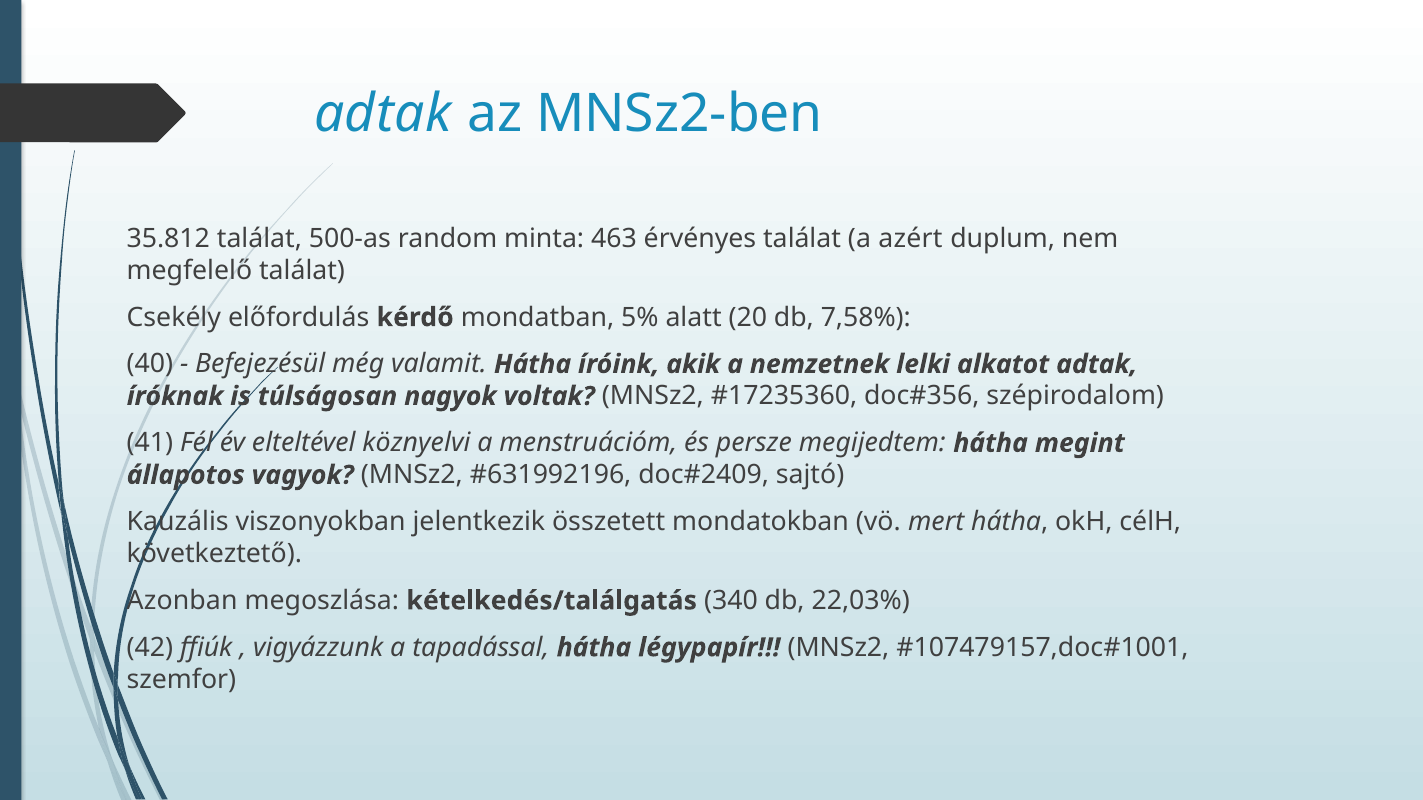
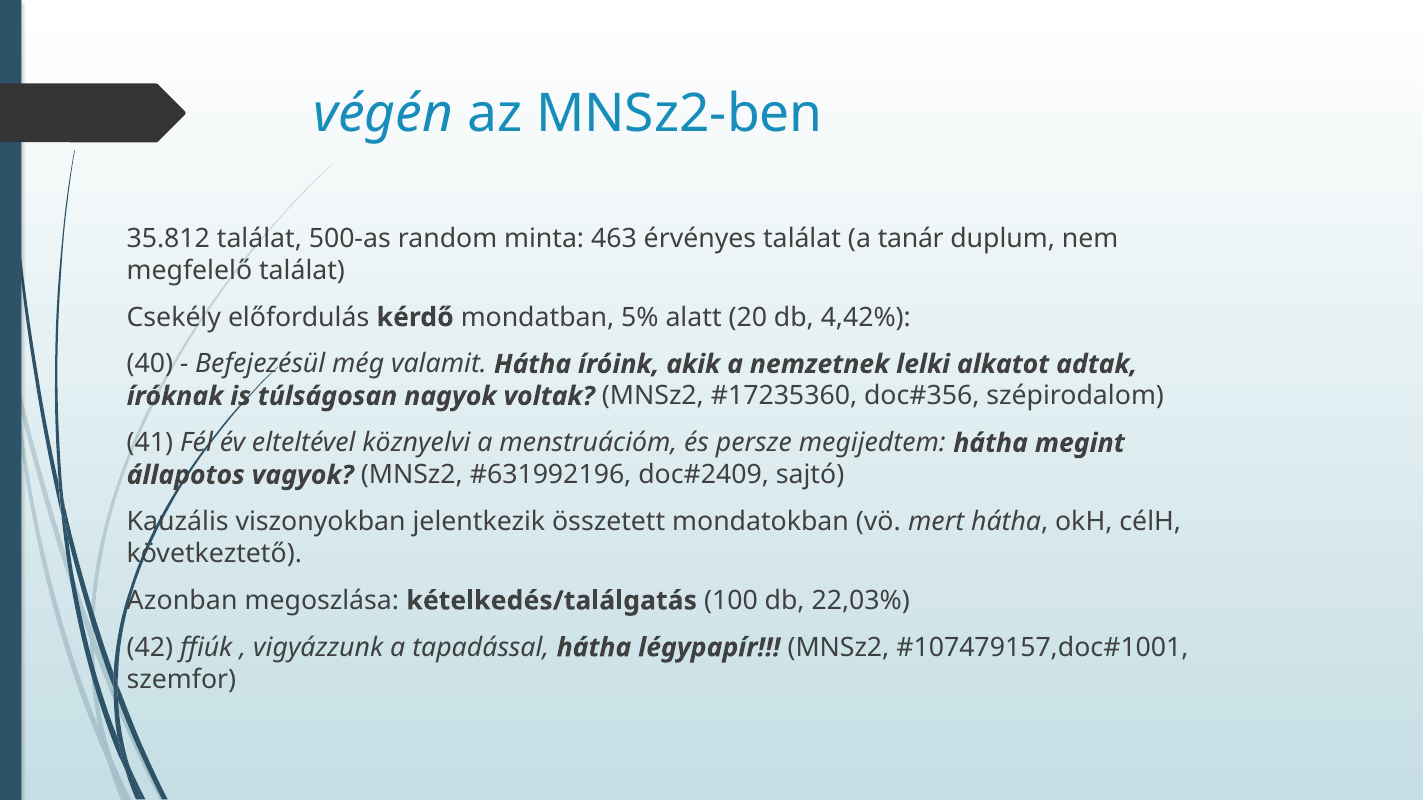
adtak: adtak -> végén (383, 114)
azért: azért -> tanár (911, 239)
7,58%: 7,58% -> 4,42% (866, 318)
340: 340 -> 100 (731, 601)
